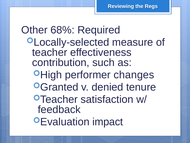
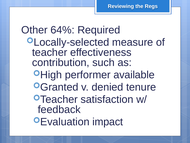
68%: 68% -> 64% (63, 30)
changes: changes -> available (134, 75)
